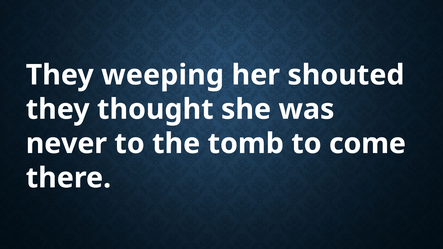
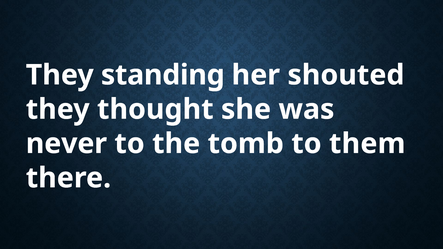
weeping: weeping -> standing (163, 75)
come: come -> them (367, 144)
